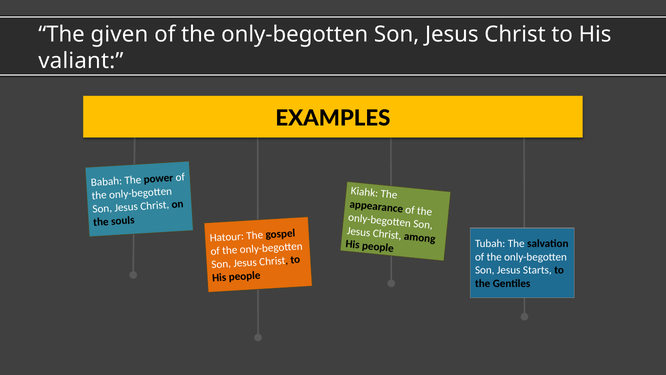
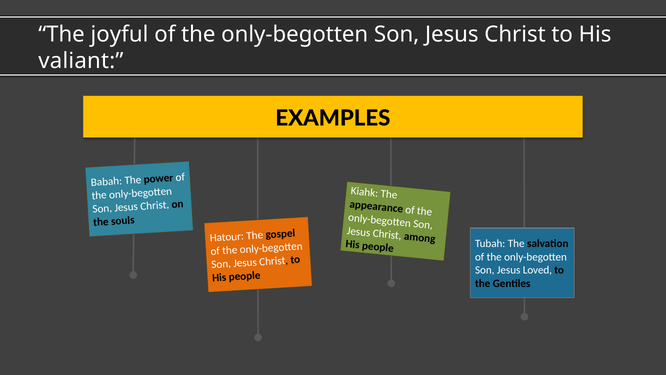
given: given -> joyful (120, 34)
Starts: Starts -> Loved (537, 270)
